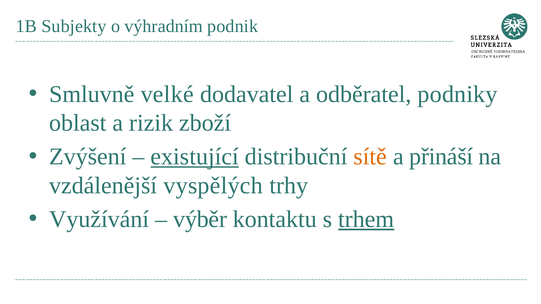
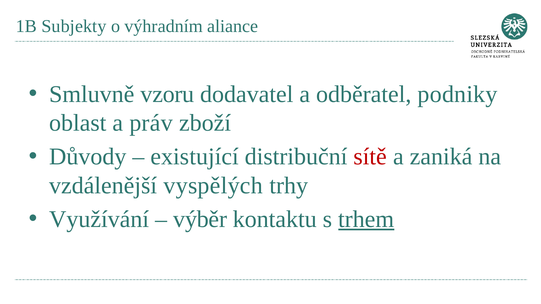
podnik: podnik -> aliance (233, 26)
velké: velké -> vzoru (167, 94)
rizik: rizik -> práv (151, 123)
Zvýšení: Zvýšení -> Důvody (88, 157)
existující underline: present -> none (195, 157)
sítě colour: orange -> red (370, 157)
přináší: přináší -> zaniká (441, 157)
